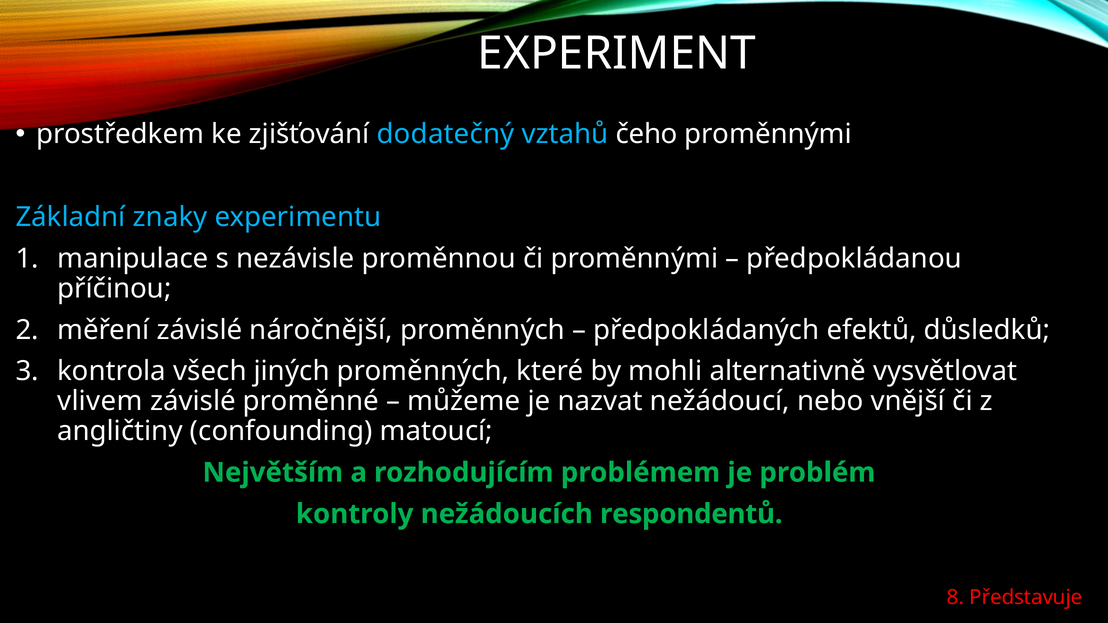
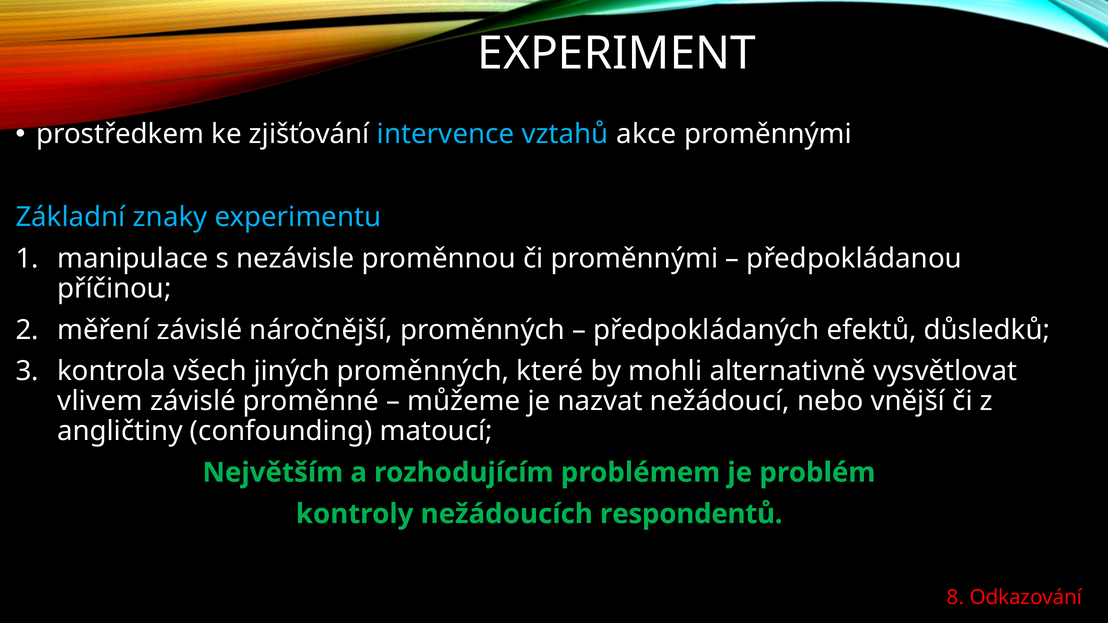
dodatečný: dodatečný -> intervence (446, 134)
čeho: čeho -> akce (646, 134)
Představuje: Představuje -> Odkazování (1026, 598)
